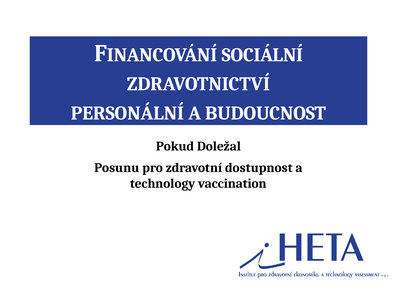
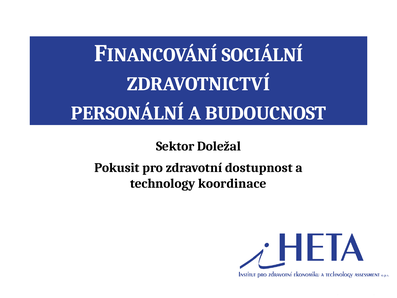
Pokud: Pokud -> Sektor (175, 146)
Posunu: Posunu -> Pokusit (117, 168)
vaccination: vaccination -> koordinace (232, 183)
